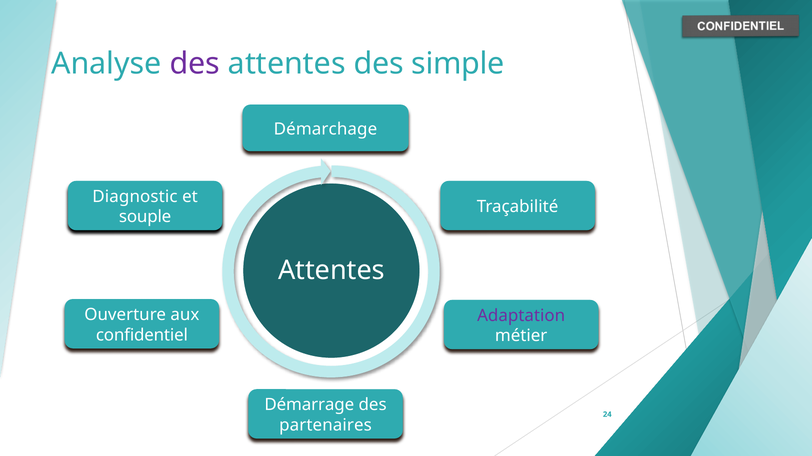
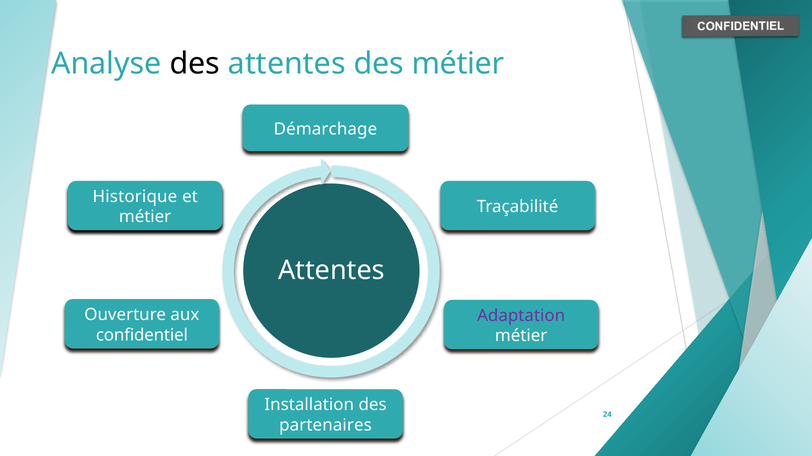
des colour: purple -> black (195, 64)
des simple: simple -> métier (458, 64)
Diagnostic: Diagnostic -> Historique (135, 197)
souple: souple -> métier (145, 217)
Démarrage: Démarrage -> Installation (309, 406)
